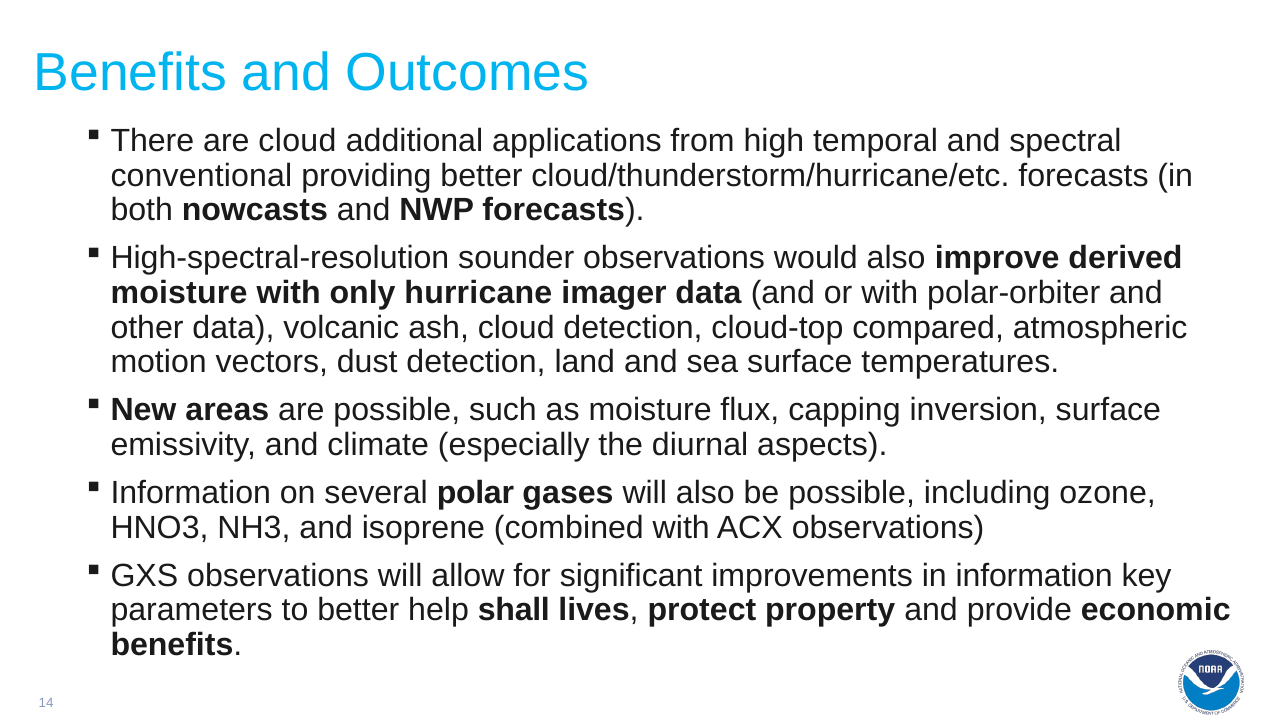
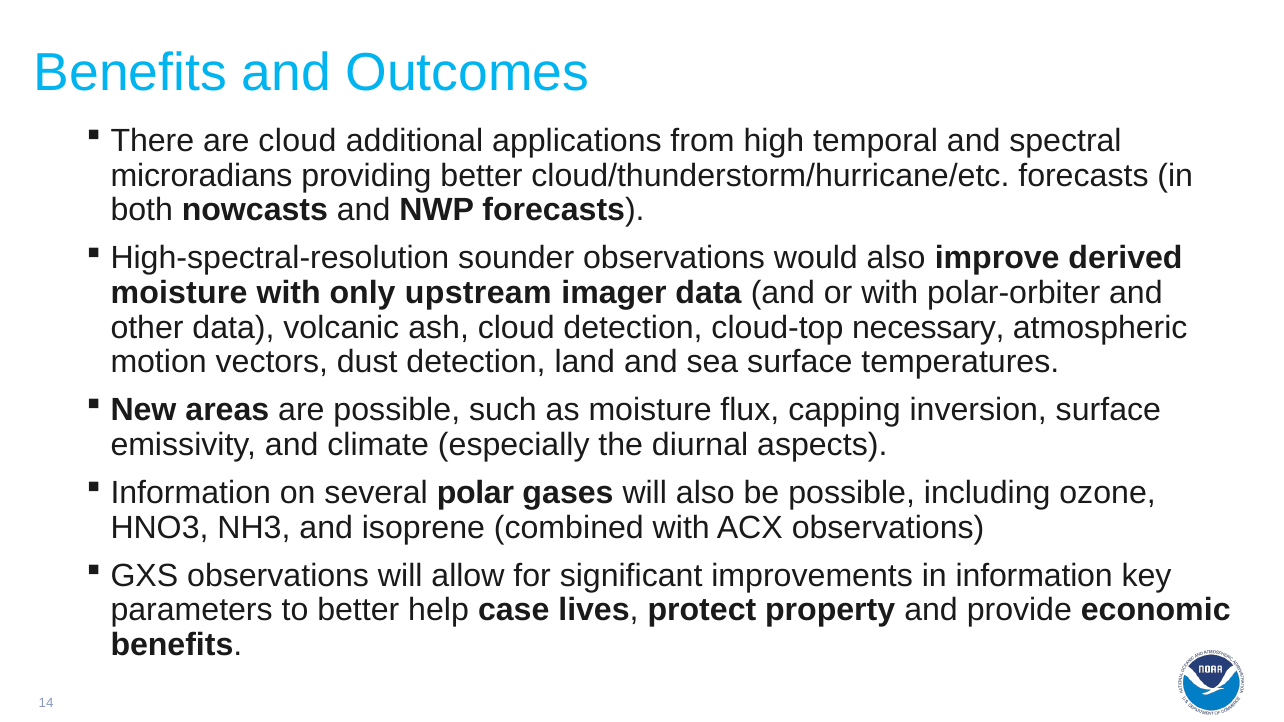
conventional: conventional -> microradians (202, 176)
hurricane: hurricane -> upstream (478, 293)
compared: compared -> necessary (928, 328)
shall: shall -> case (514, 610)
